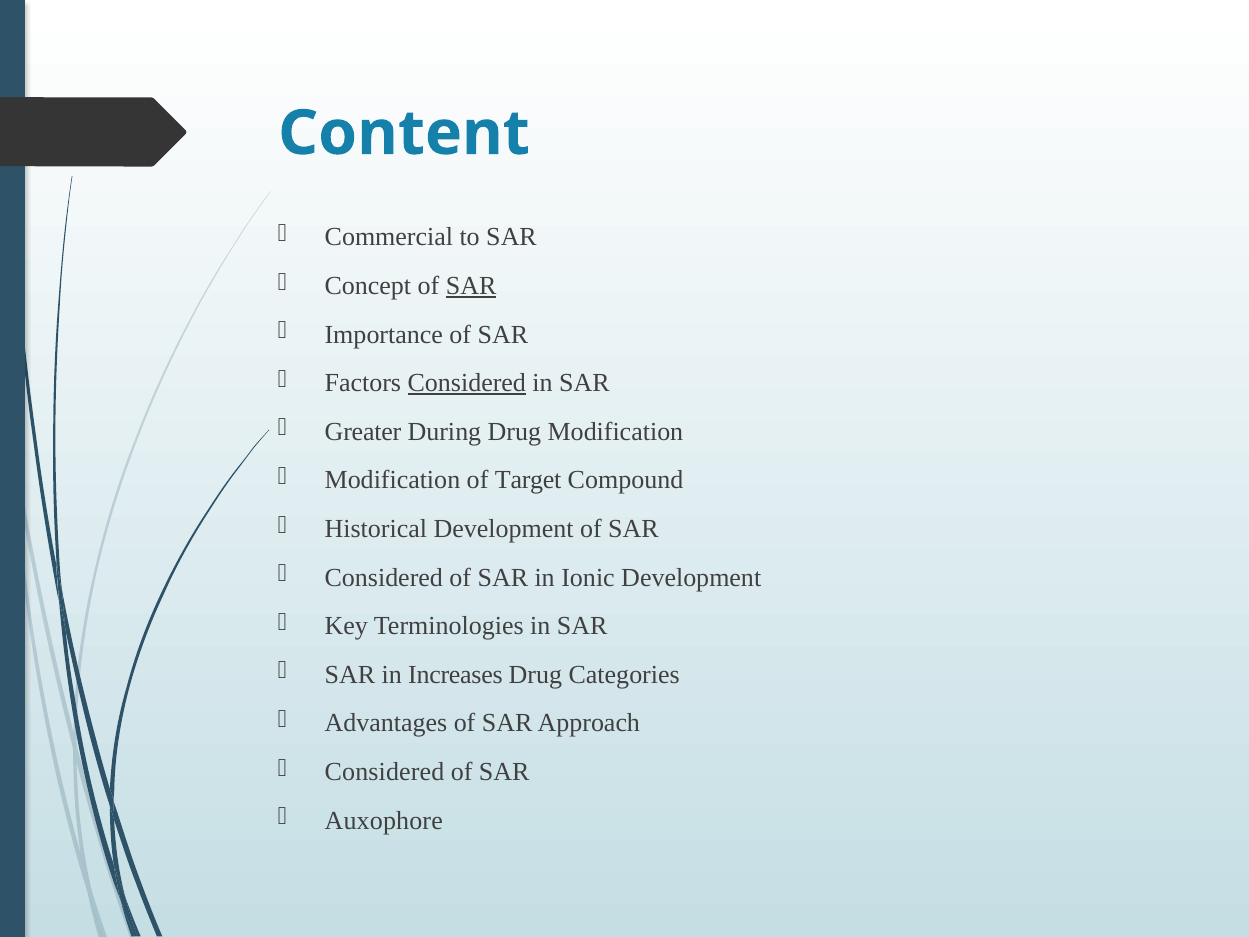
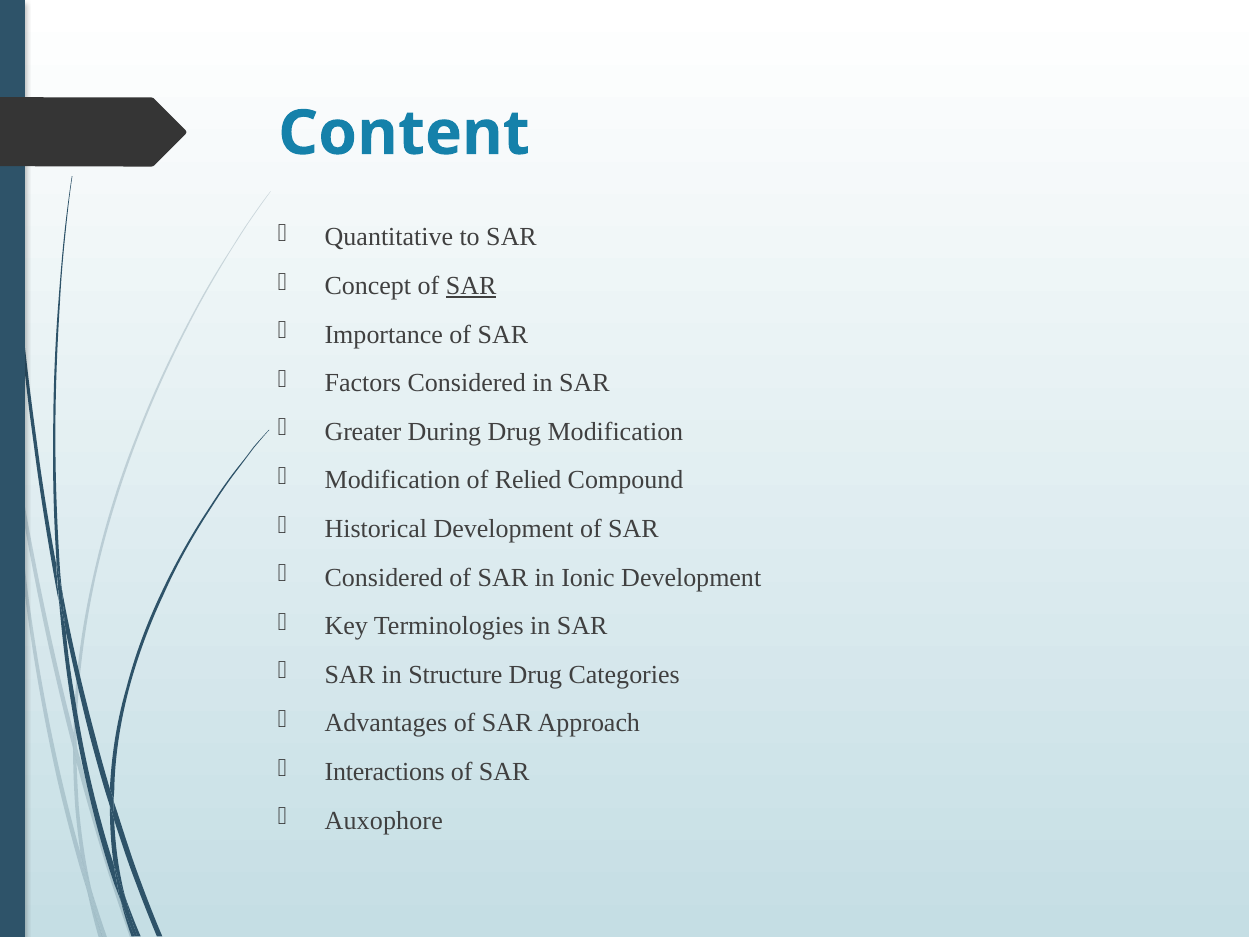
Commercial: Commercial -> Quantitative (389, 237)
Considered underline: present -> none (467, 383)
Target: Target -> Relied (528, 480)
Increases: Increases -> Structure (455, 674)
Considered: Considered -> Interactions (385, 772)
